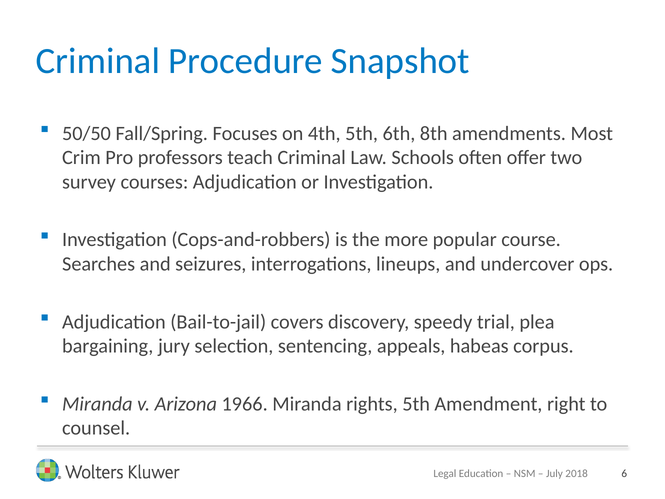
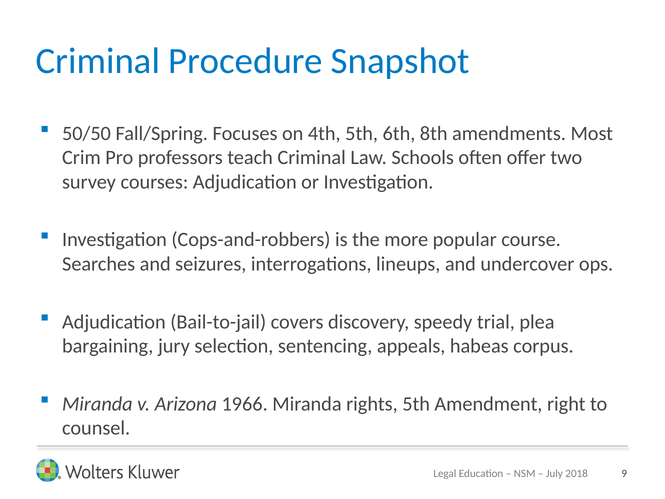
6: 6 -> 9 (624, 473)
